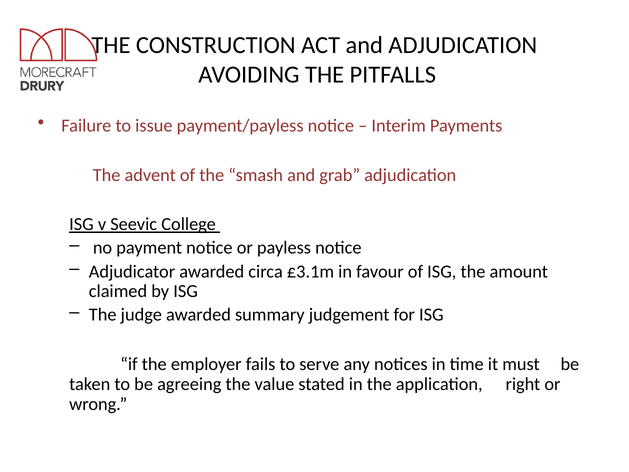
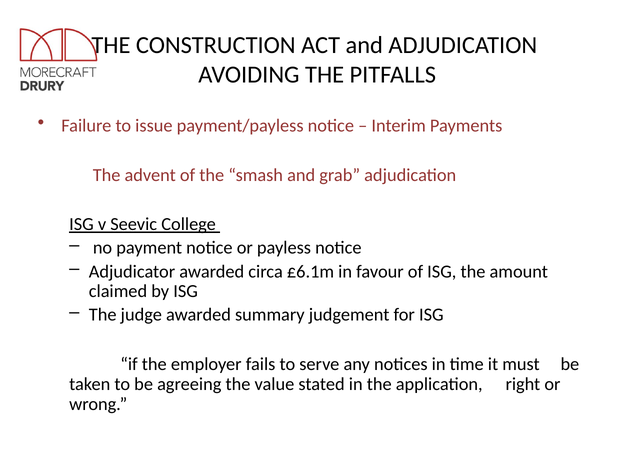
£3.1m: £3.1m -> £6.1m (311, 271)
